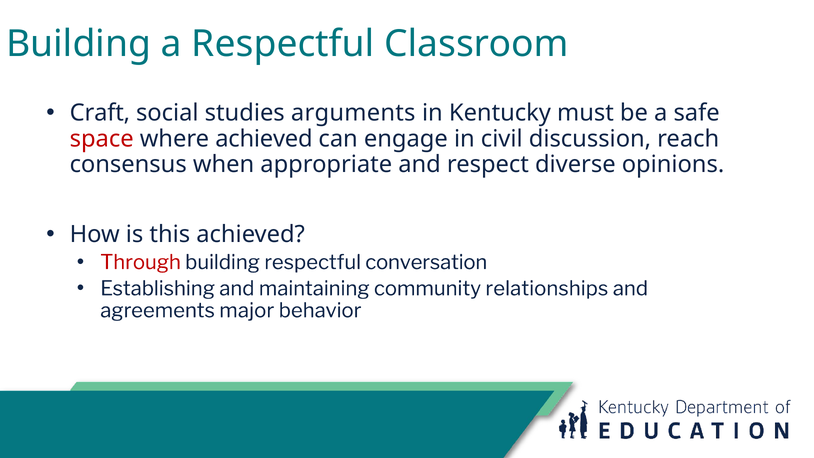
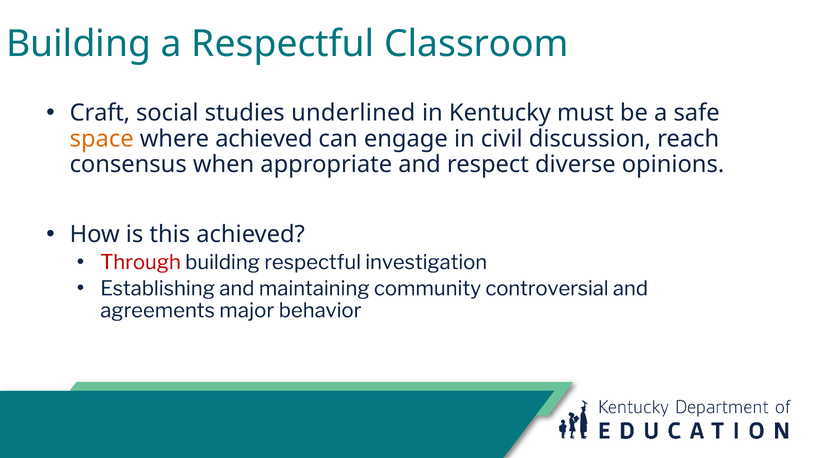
arguments: arguments -> underlined (353, 113)
space colour: red -> orange (102, 139)
conversation: conversation -> investigation (426, 262)
relationships: relationships -> controversial (547, 289)
